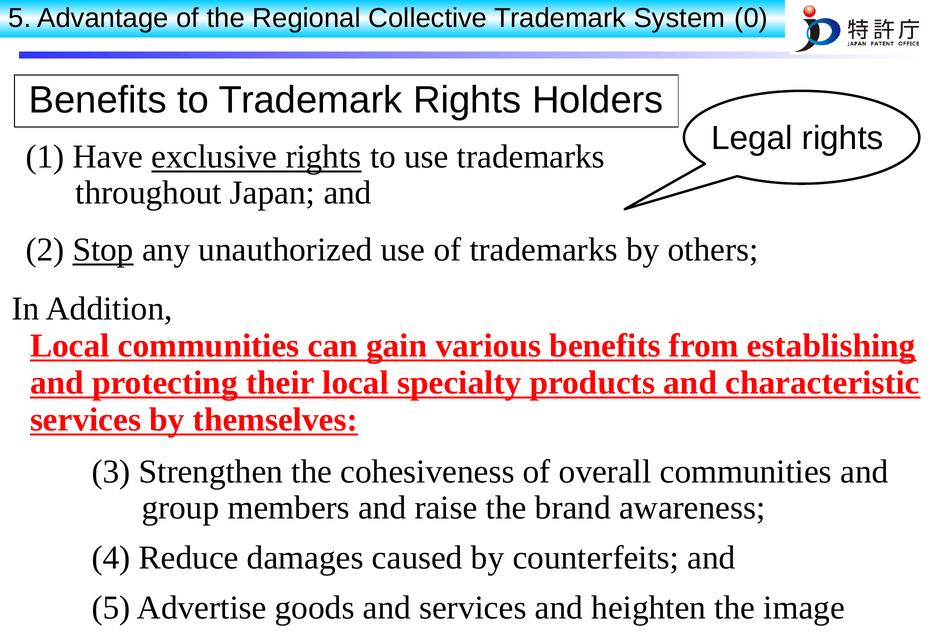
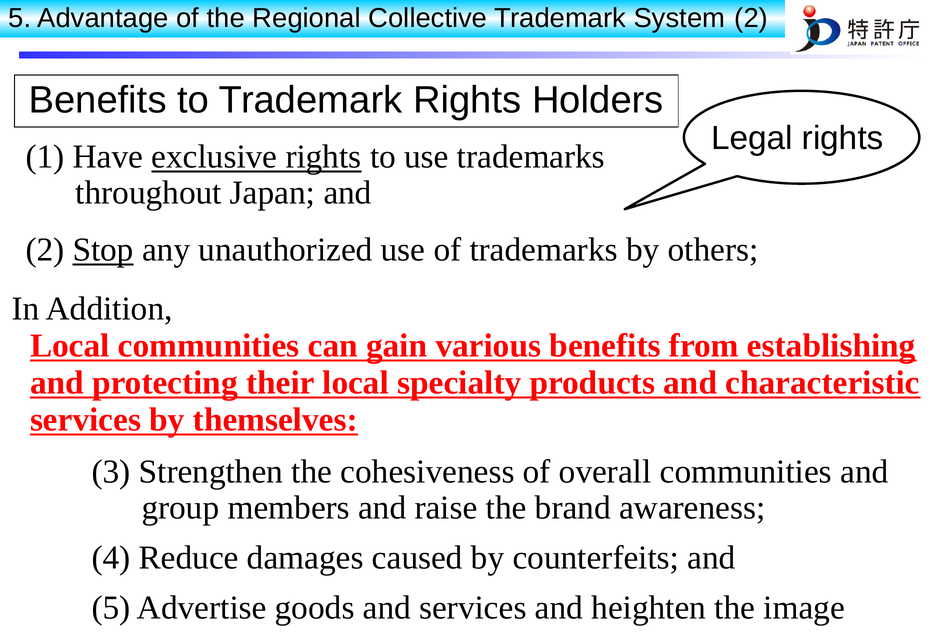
System 0: 0 -> 2 (751, 18)
